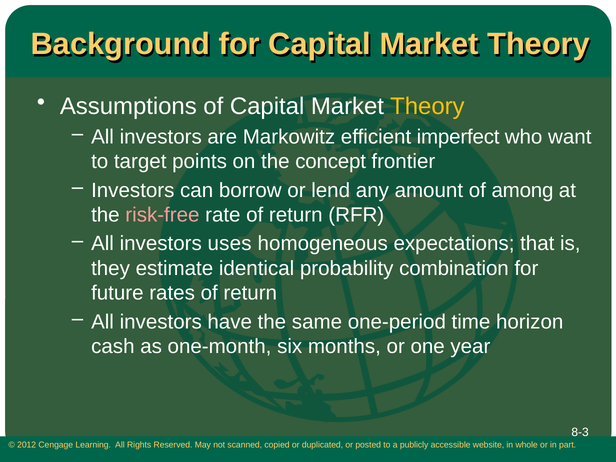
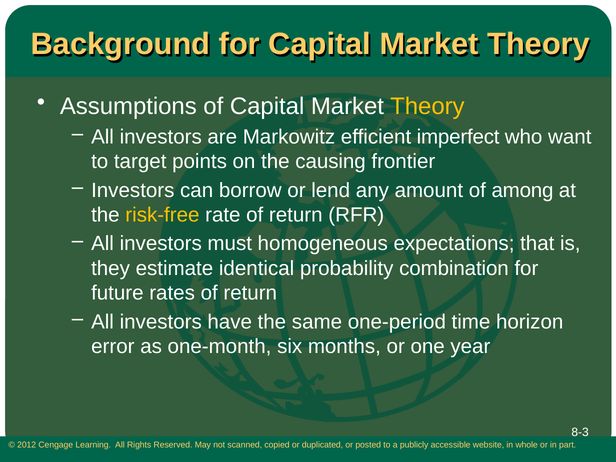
concept: concept -> causing (331, 162)
risk-free colour: pink -> yellow (162, 215)
uses: uses -> must (230, 244)
cash: cash -> error (113, 346)
